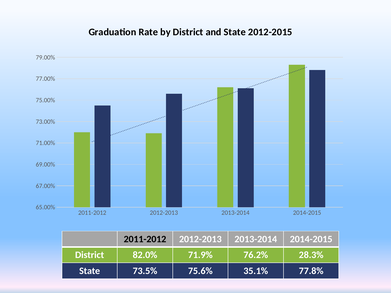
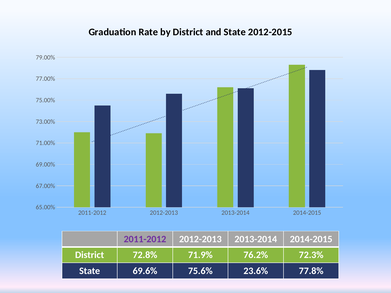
2011-2012 colour: black -> purple (145, 239)
82.0%: 82.0% -> 72.8% (145, 255)
28.3%: 28.3% -> 72.3% (311, 255)
73.5%: 73.5% -> 69.6% (145, 271)
35.1%: 35.1% -> 23.6% (256, 271)
